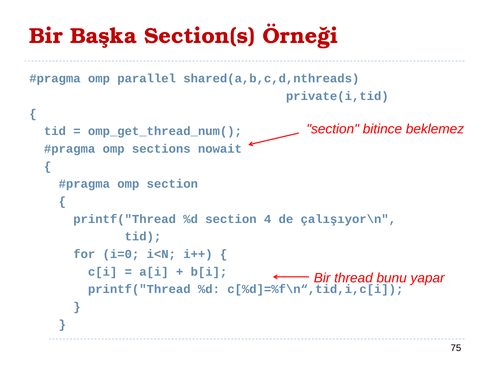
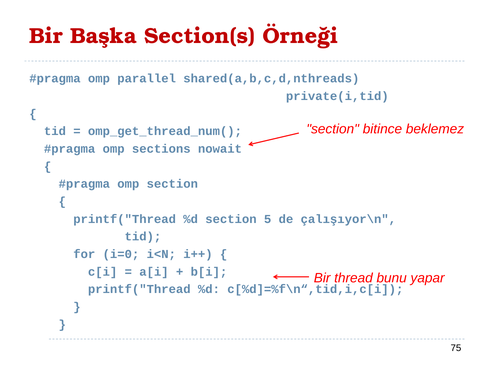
4: 4 -> 5 (268, 220)
